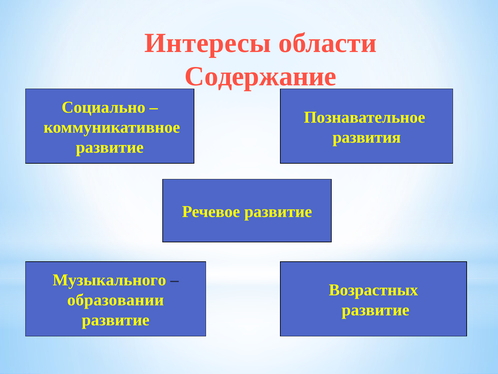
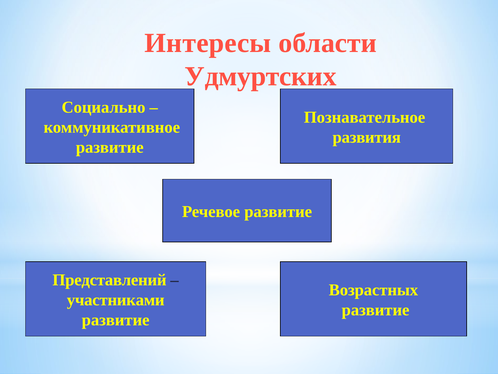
Содержание: Содержание -> Удмуртских (261, 76)
Музыкального: Музыкального -> Представлений (109, 280)
образовании: образовании -> участниками (116, 300)
